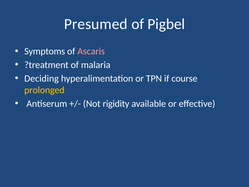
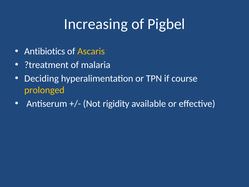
Presumed: Presumed -> Increasing (96, 24)
Symptoms: Symptoms -> Antibiotics (45, 51)
Ascaris colour: pink -> yellow (91, 51)
